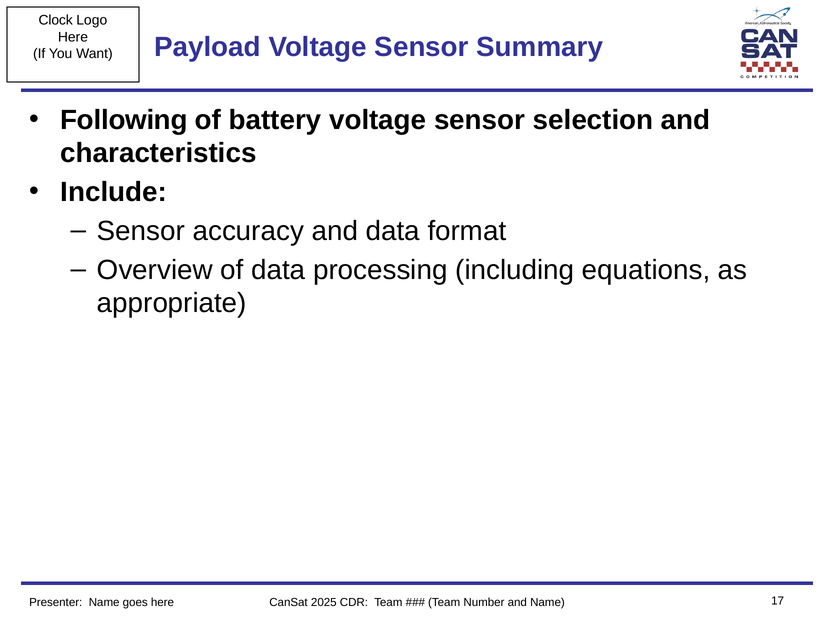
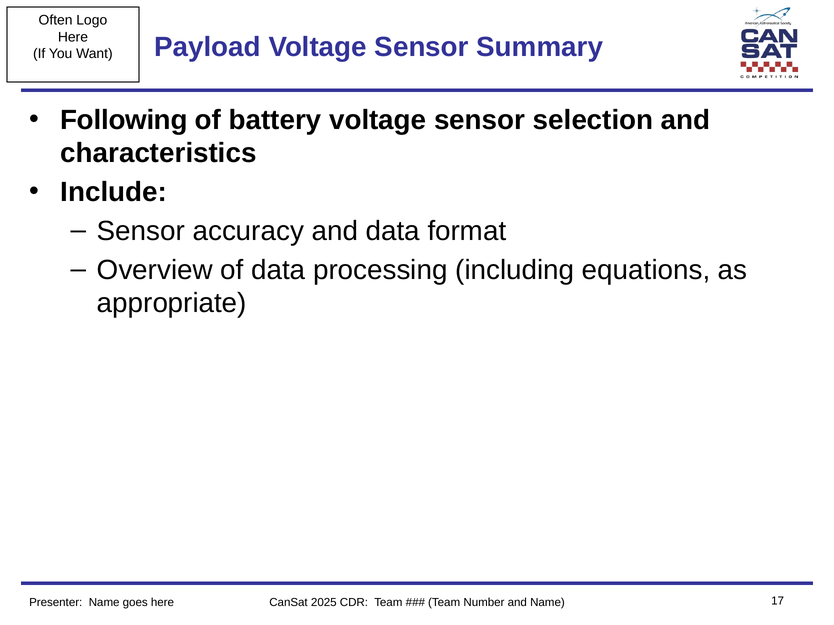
Clock: Clock -> Often (56, 20)
